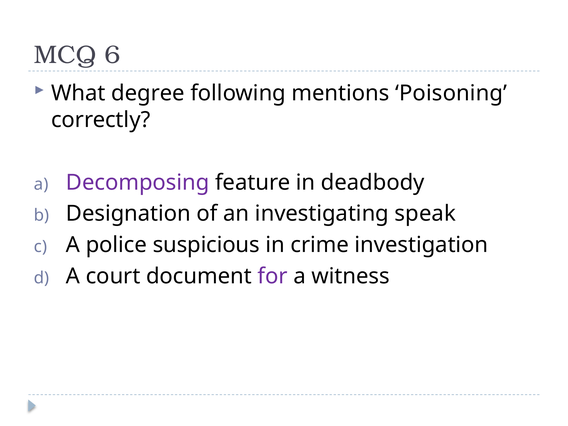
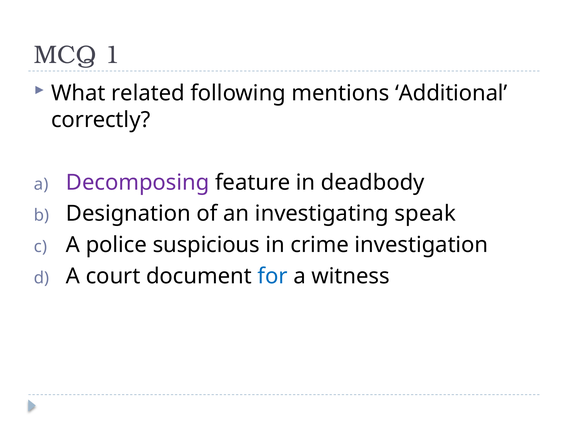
6: 6 -> 1 (112, 55)
degree: degree -> related (148, 93)
Poisoning: Poisoning -> Additional (451, 93)
for colour: purple -> blue (273, 276)
